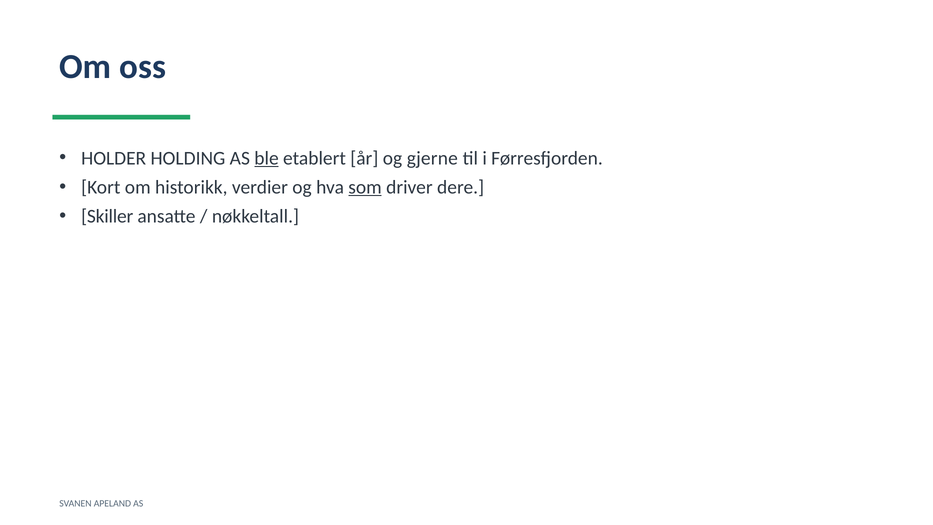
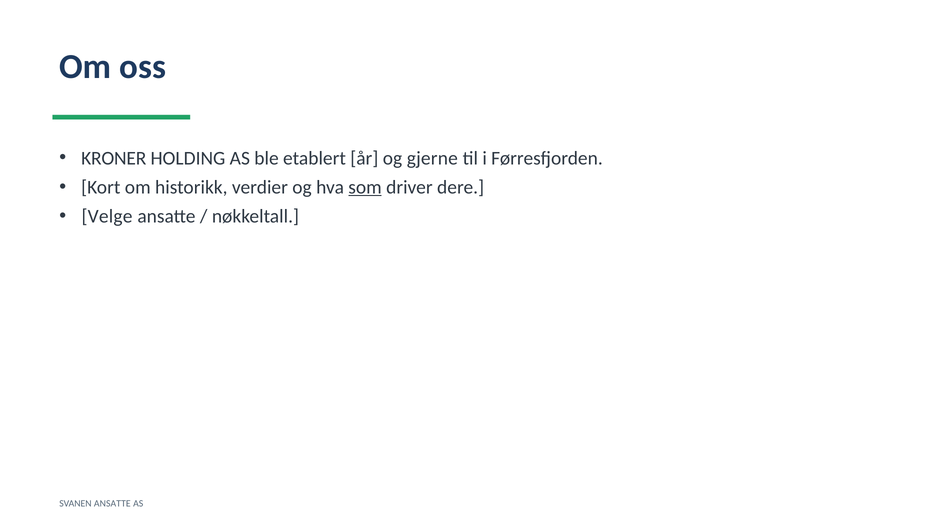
HOLDER: HOLDER -> KRONER (114, 158)
ble underline: present -> none (267, 158)
Skiller: Skiller -> Velge (107, 216)
SVANEN APELAND: APELAND -> ANSATTE (112, 504)
